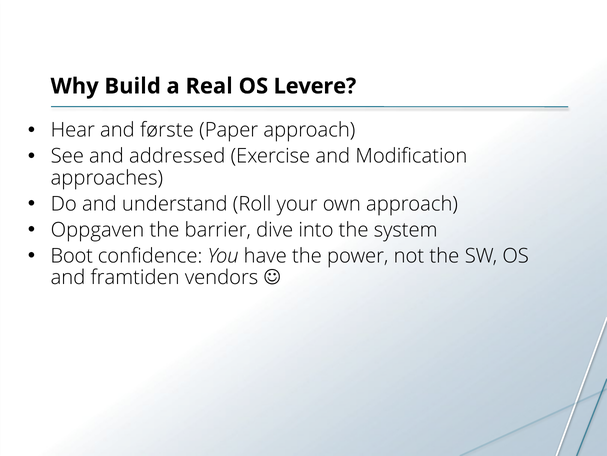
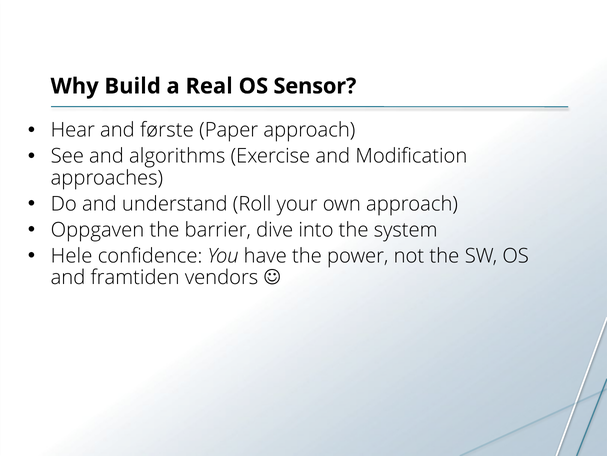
Levere: Levere -> Sensor (315, 86)
addressed: addressed -> algorithms (177, 156)
Boot: Boot -> Hele (72, 255)
